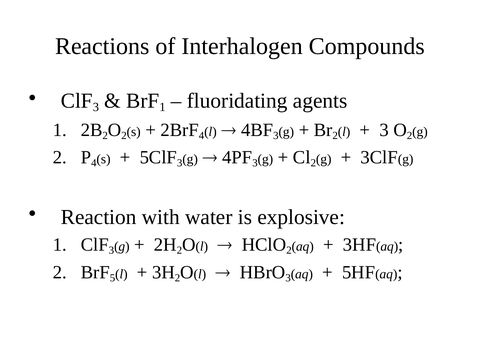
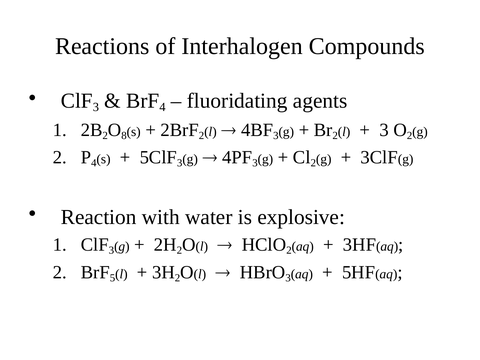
1: 1 -> 4 (163, 107)
2: 2 -> 8 (124, 135)
4: 4 -> 2 (201, 135)
